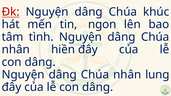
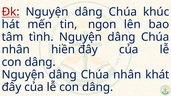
lung: lung -> khát (157, 75)
